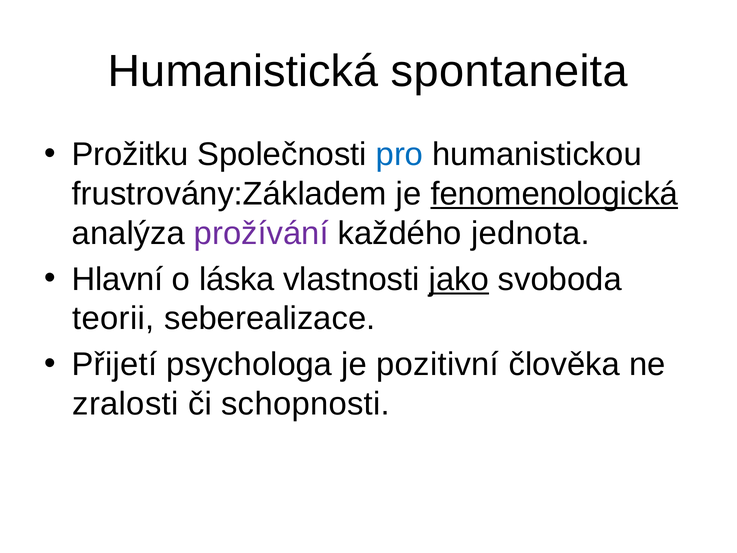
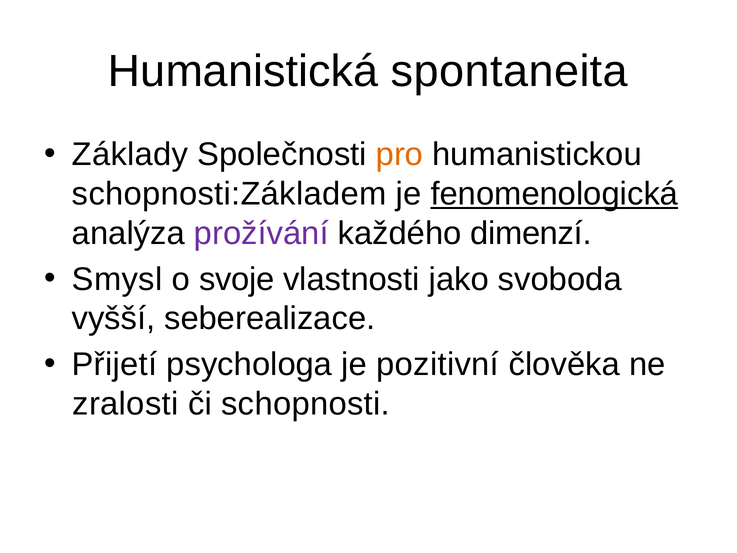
Prožitku: Prožitku -> Základy (130, 155)
pro colour: blue -> orange (400, 155)
frustrovány:Základem: frustrovány:Základem -> schopnosti:Základem (229, 194)
jednota: jednota -> dimenzí (531, 233)
Hlavní: Hlavní -> Smysl (117, 279)
láska: láska -> svoje (237, 279)
jako underline: present -> none (459, 279)
teorii: teorii -> vyšší (113, 318)
